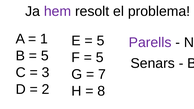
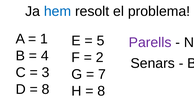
hem colour: purple -> blue (58, 11)
5: 5 -> 4 (45, 56)
5: 5 -> 2 (100, 58)
2: 2 -> 8 (46, 89)
